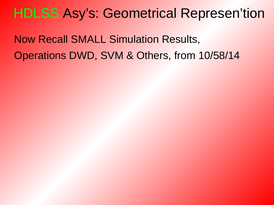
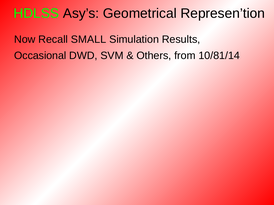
Operations: Operations -> Occasional (40, 56)
10/58/14: 10/58/14 -> 10/81/14 (219, 56)
